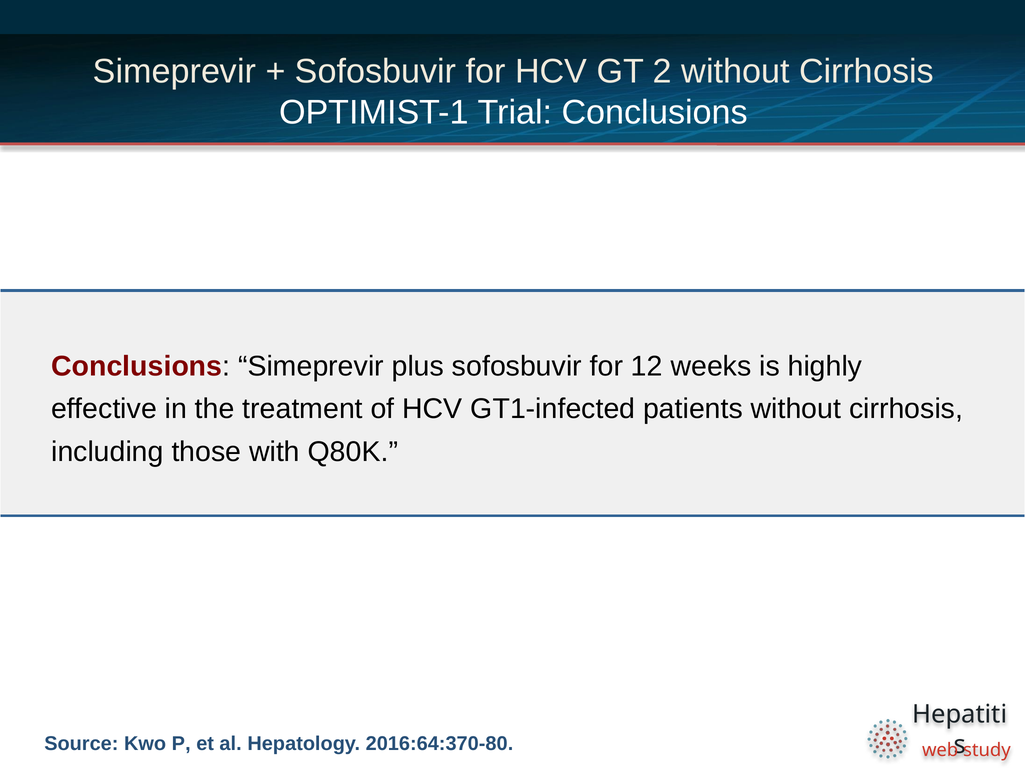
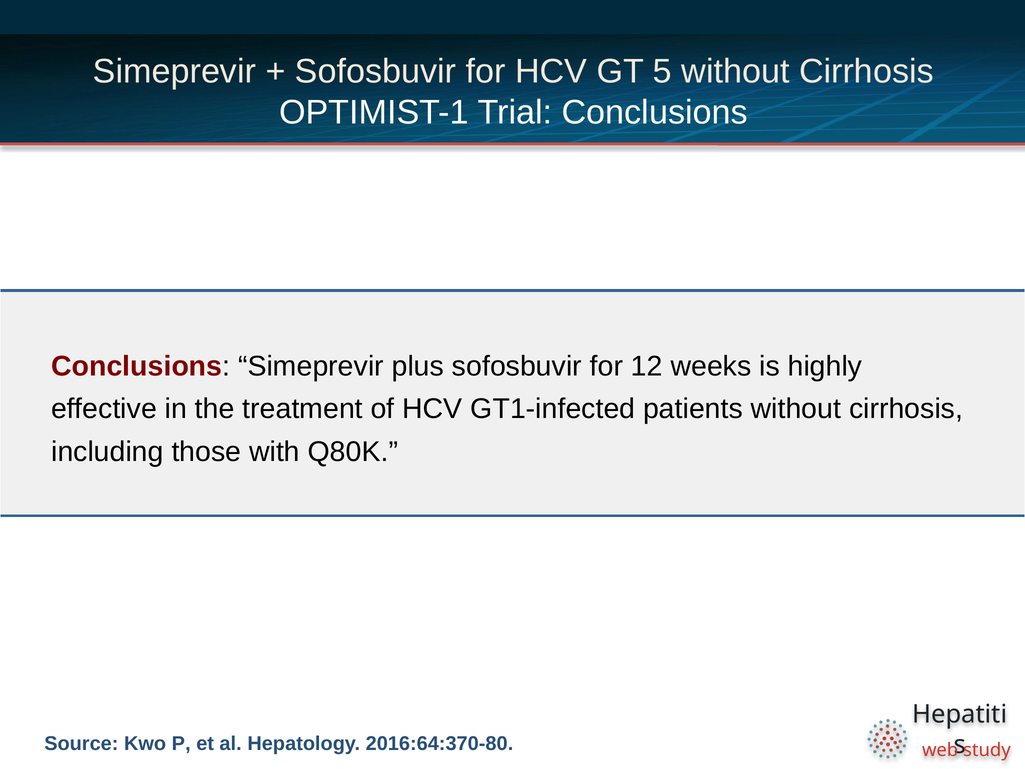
2: 2 -> 5 (662, 72)
